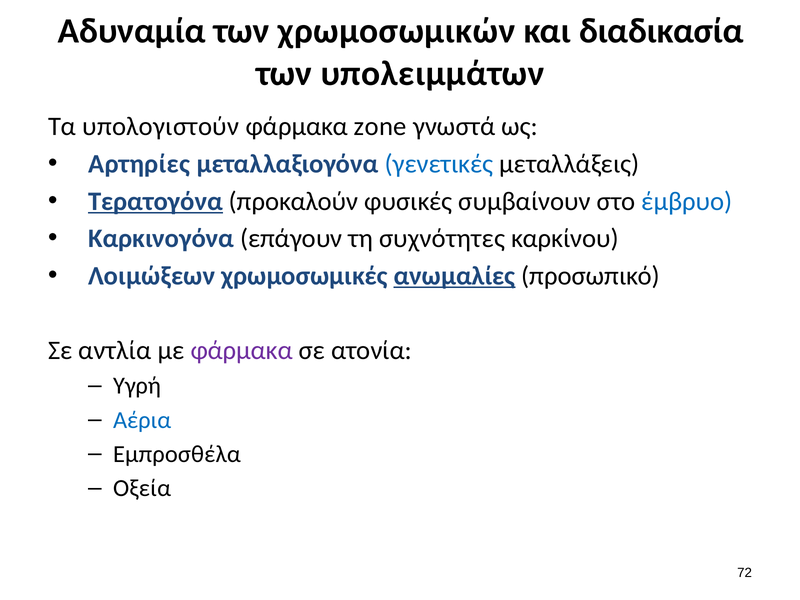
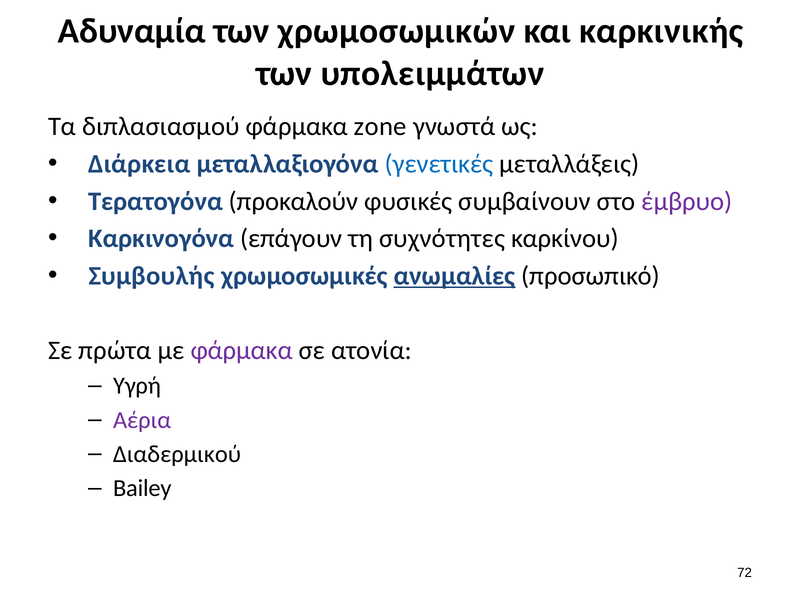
διαδικασία: διαδικασία -> καρκινικής (661, 31)
υπολογιστούν: υπολογιστούν -> διπλασιασμού (161, 127)
Αρτηρίες: Αρτηρίες -> Διάρκεια (139, 164)
Τερατογόνα underline: present -> none (155, 201)
έμβρυο colour: blue -> purple (687, 201)
Λοιμώξεων: Λοιμώξεων -> Συμβουλής (152, 276)
αντλία: αντλία -> πρώτα (115, 351)
Αέρια colour: blue -> purple (142, 420)
Εμπροσθέλα: Εμπροσθέλα -> Διαδερμικού (177, 454)
Οξεία: Οξεία -> Bailey (142, 488)
